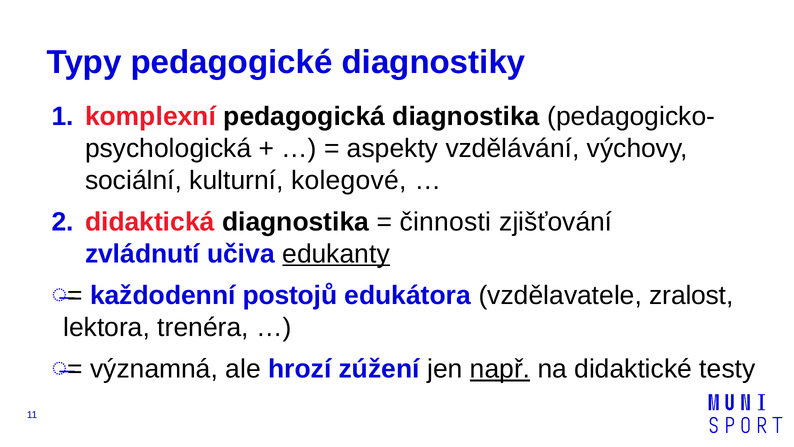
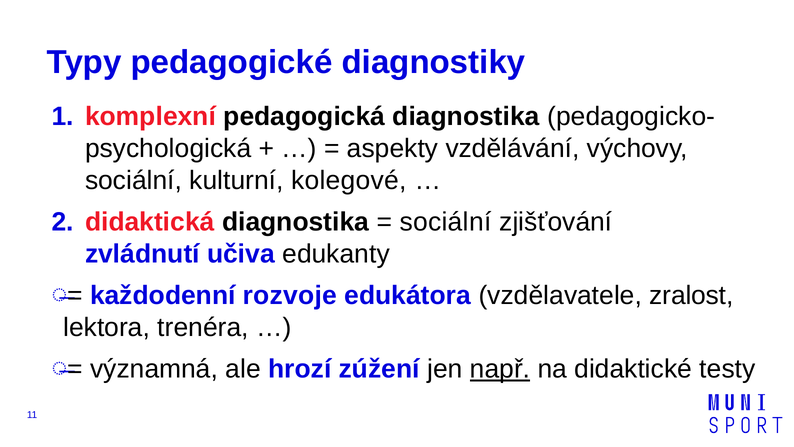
činnosti: činnosti -> sociální (446, 222)
edukanty underline: present -> none (336, 254)
postojů: postojů -> rozvoje (290, 295)
